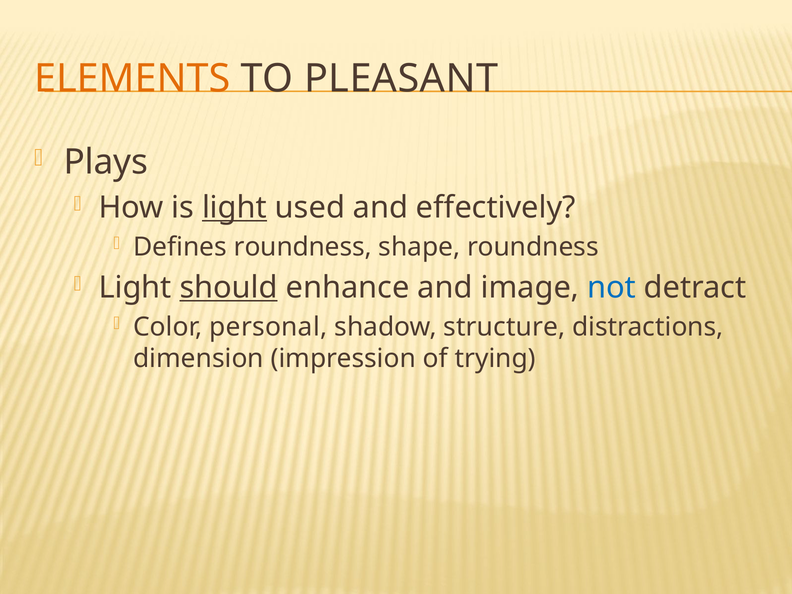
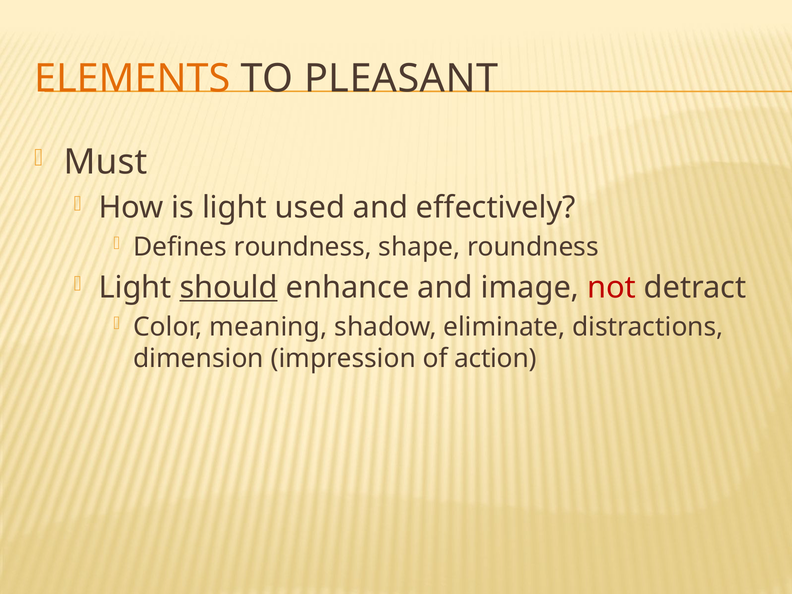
Plays: Plays -> Must (106, 162)
light underline: present -> none (234, 208)
not colour: blue -> red (611, 288)
personal: personal -> meaning (268, 327)
structure: structure -> eliminate (504, 327)
trying: trying -> action (495, 359)
